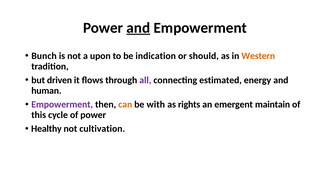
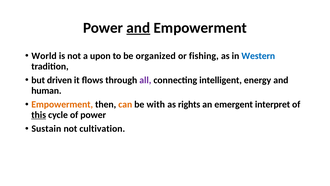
Bunch: Bunch -> World (44, 56)
indication: indication -> organized (156, 56)
should: should -> fishing (204, 56)
Western colour: orange -> blue (258, 56)
estimated: estimated -> intelligent (221, 80)
Empowerment colour: purple -> orange (62, 104)
maintain: maintain -> interpret (273, 104)
this underline: none -> present (39, 115)
Healthy: Healthy -> Sustain (46, 128)
